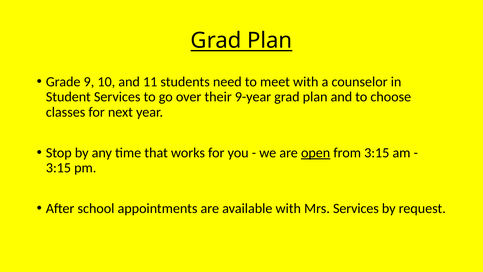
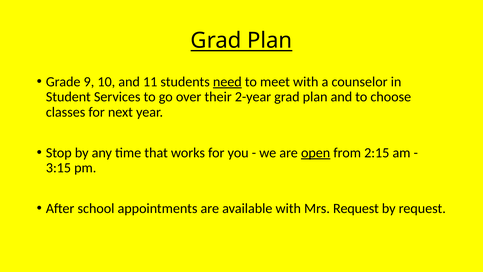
need underline: none -> present (227, 82)
9-year: 9-year -> 2-year (253, 97)
from 3:15: 3:15 -> 2:15 (377, 153)
Mrs Services: Services -> Request (356, 208)
